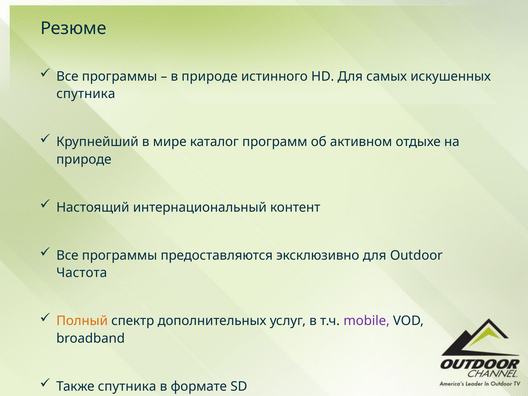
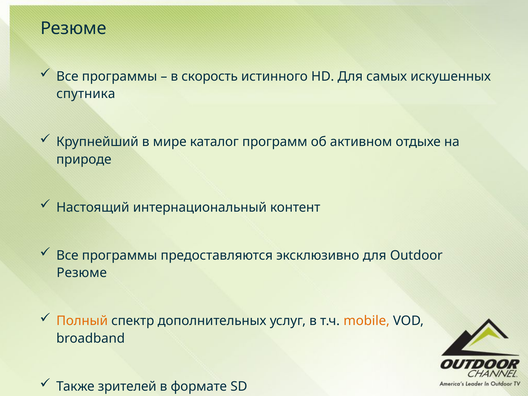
в природе: природе -> скорость (210, 76)
Частота: Частота -> Резюме (82, 273)
mobile colour: purple -> orange (367, 321)
Также спутника: спутника -> зрителей (127, 386)
